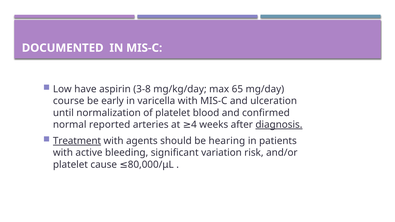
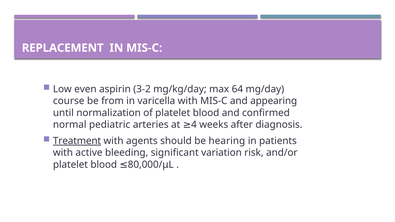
DOCUMENTED: DOCUMENTED -> REPLACEMENT (63, 48)
have: have -> even (85, 89)
3-8: 3-8 -> 3-2 (142, 89)
65: 65 -> 64 (237, 89)
early: early -> from (113, 101)
ulceration: ulceration -> appearing (274, 101)
reported: reported -> pediatric (110, 125)
diagnosis underline: present -> none (279, 125)
cause: cause -> blood (104, 165)
